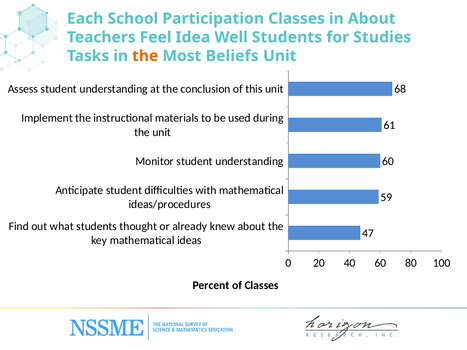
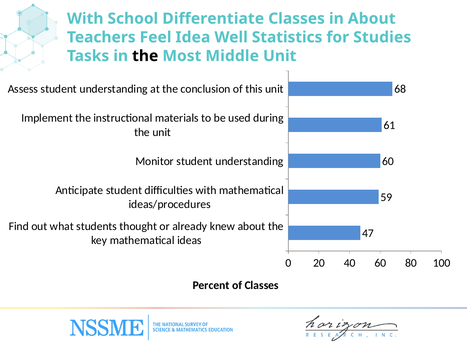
Each: Each -> With (85, 19)
Participation: Participation -> Differentiate (213, 19)
Well Students: Students -> Statistics (287, 37)
the colour: orange -> black (145, 56)
Beliefs: Beliefs -> Middle (232, 56)
